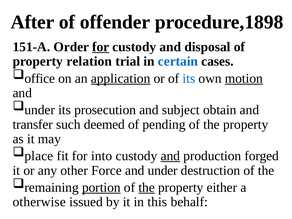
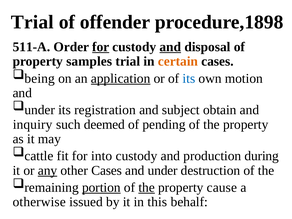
After: After -> Trial (32, 22)
151-A: 151-A -> 511-A (31, 47)
and underline: none -> present (170, 47)
relation: relation -> samples (89, 61)
certain colour: blue -> orange (178, 61)
office: office -> being (40, 78)
motion underline: present -> none (244, 78)
prosecution: prosecution -> registration (105, 110)
transfer: transfer -> inquiry (33, 124)
place: place -> cattle (39, 156)
and underline: present -> none (170, 156)
forged: forged -> during (262, 156)
any underline: none -> present (48, 170)
other Force: Force -> Cases (107, 170)
either: either -> cause (222, 187)
